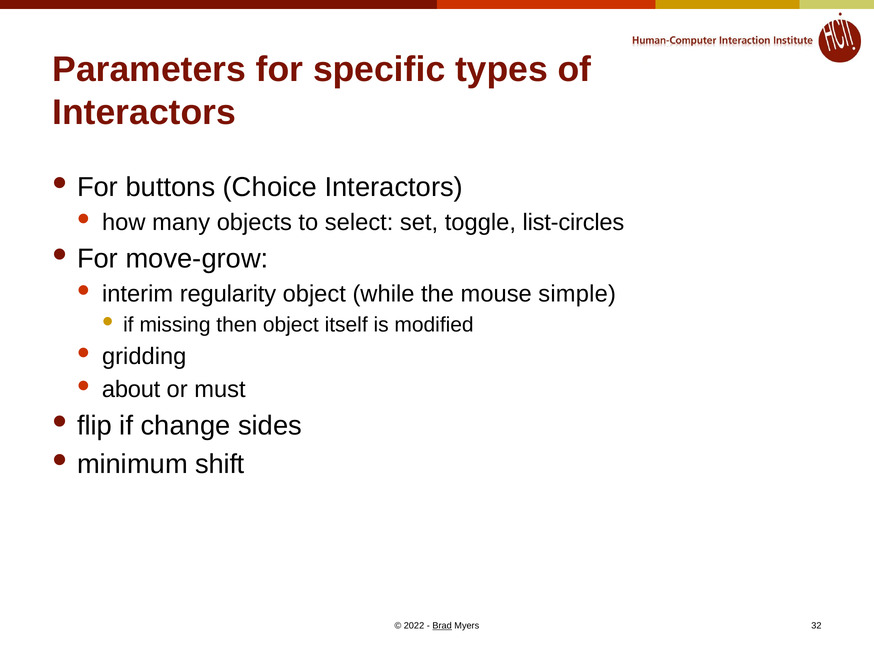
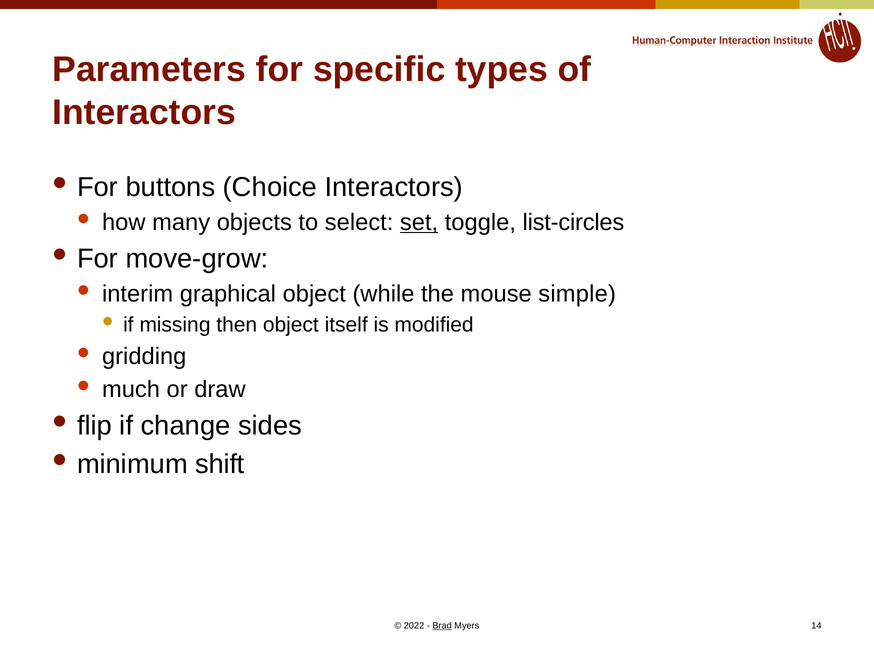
set underline: none -> present (419, 222)
regularity: regularity -> graphical (228, 294)
about: about -> much (131, 389)
must: must -> draw (220, 389)
32: 32 -> 14 (816, 625)
